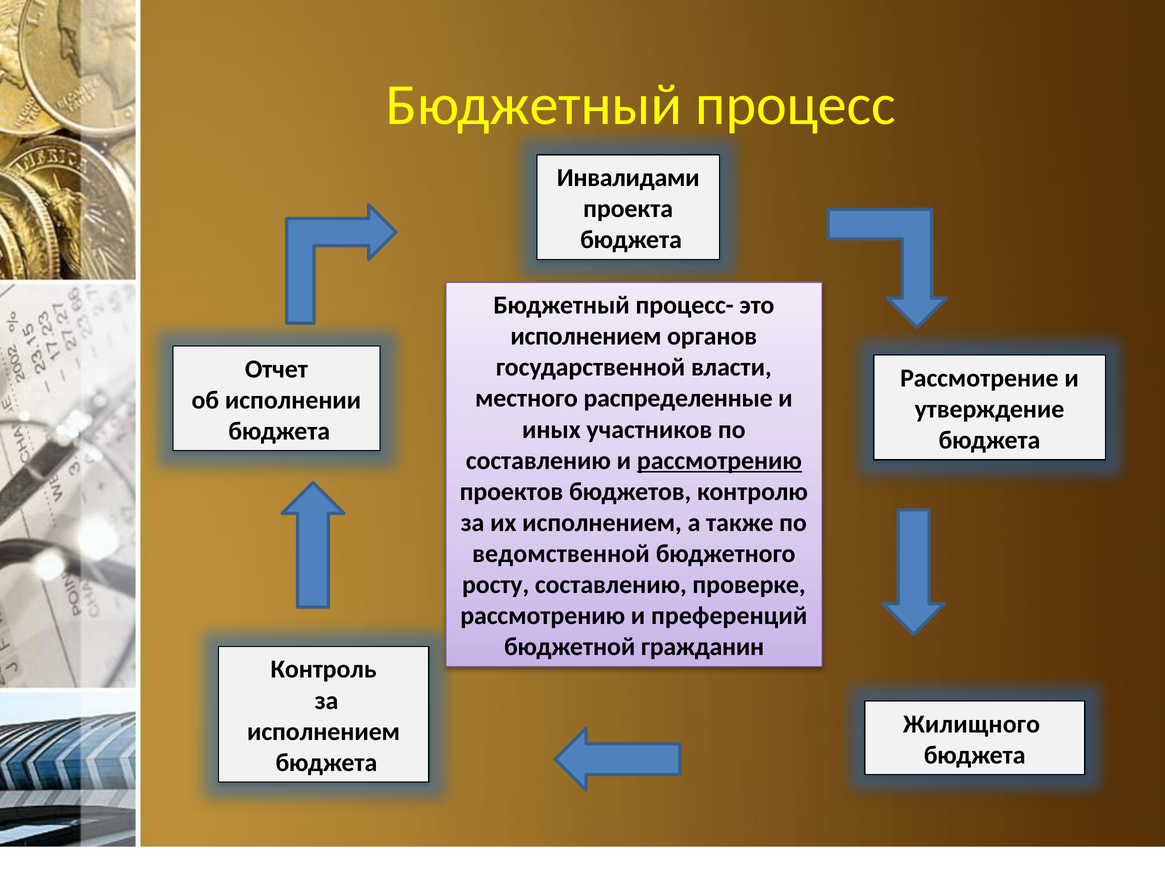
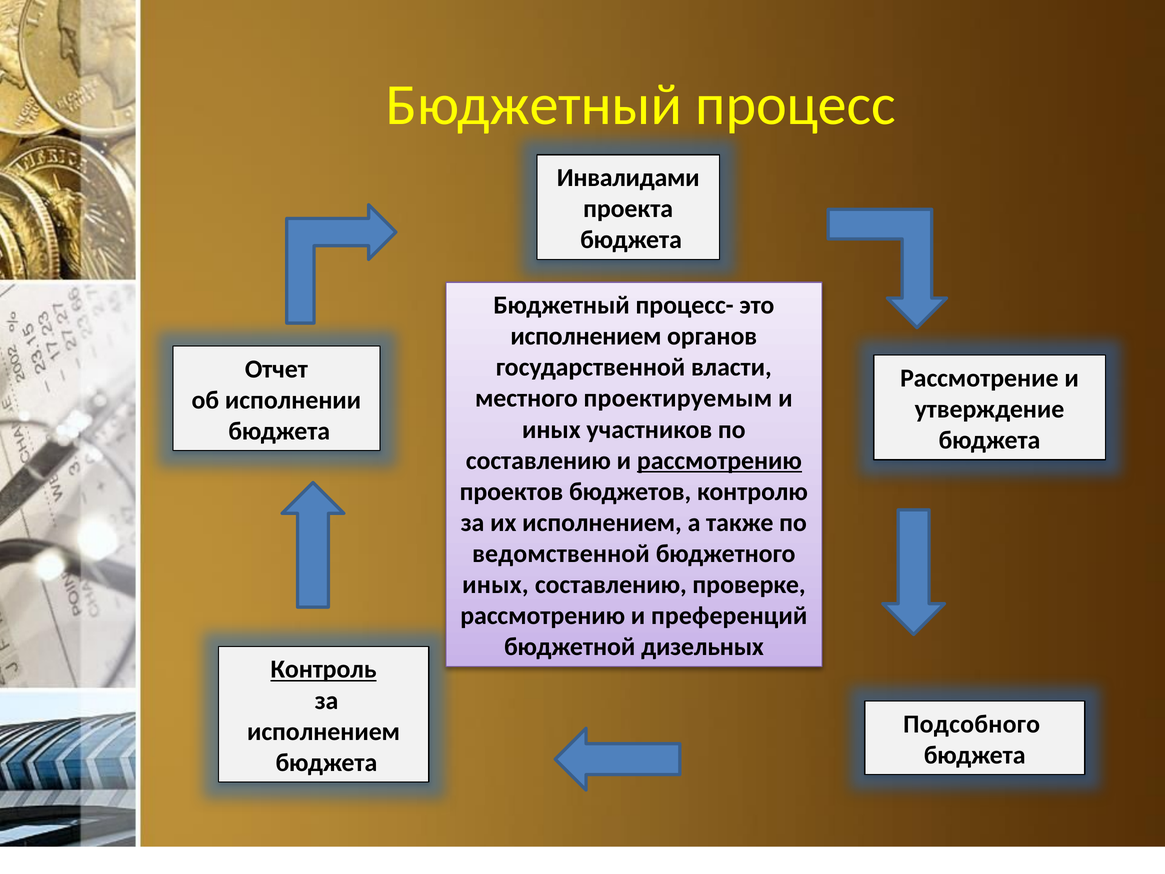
распределенные: распределенные -> проектируемым (678, 398)
росту: росту -> иных (495, 585)
гражданин: гражданин -> дизельных (703, 647)
Контроль underline: none -> present (324, 669)
Жилищного: Жилищного -> Подсобного (972, 724)
